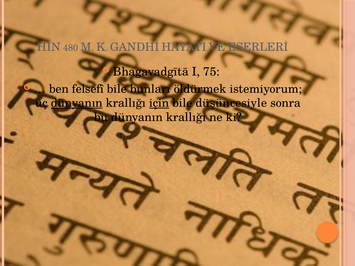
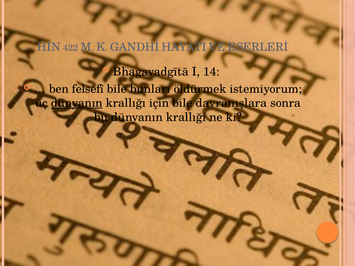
480: 480 -> 422 (71, 48)
75: 75 -> 14 (211, 72)
için underline: present -> none (159, 103)
düşüncesiyle: düşüncesiyle -> davranışlara (231, 103)
